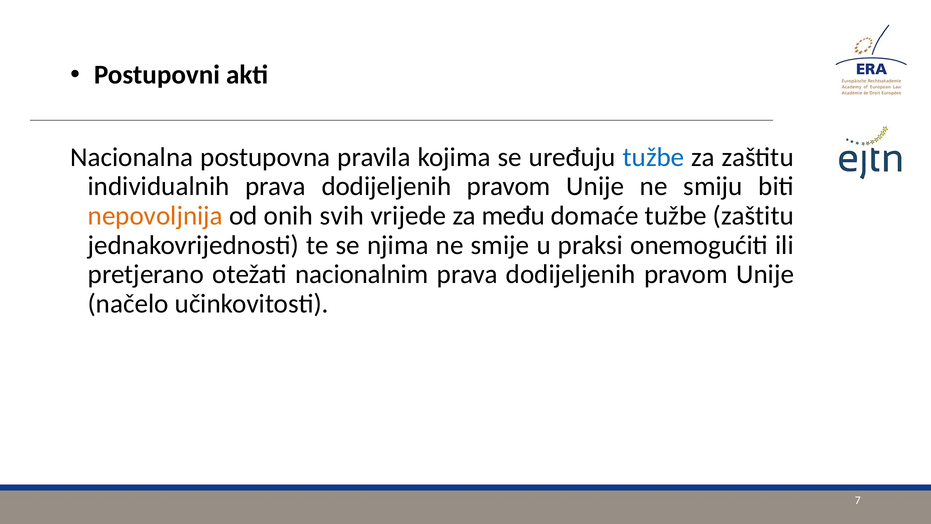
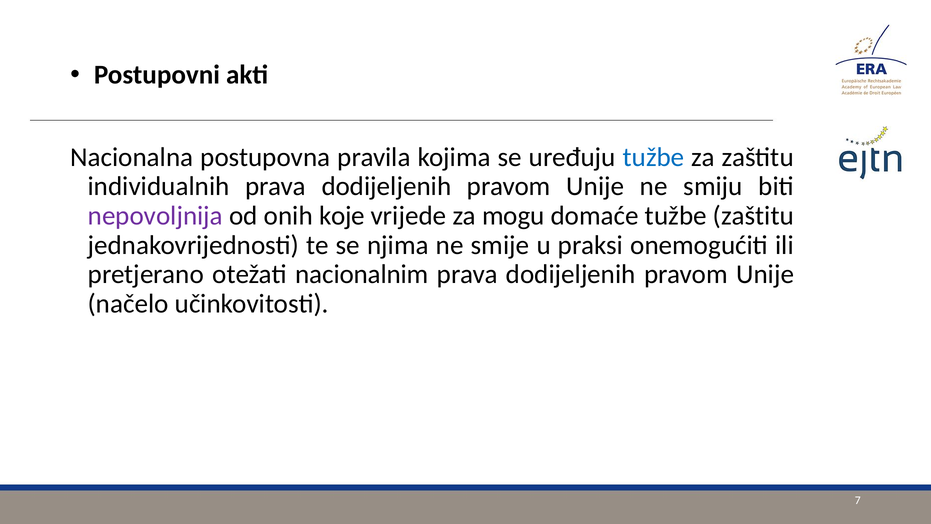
nepovoljnija colour: orange -> purple (155, 216)
svih: svih -> koje (342, 216)
među: među -> mogu (513, 216)
